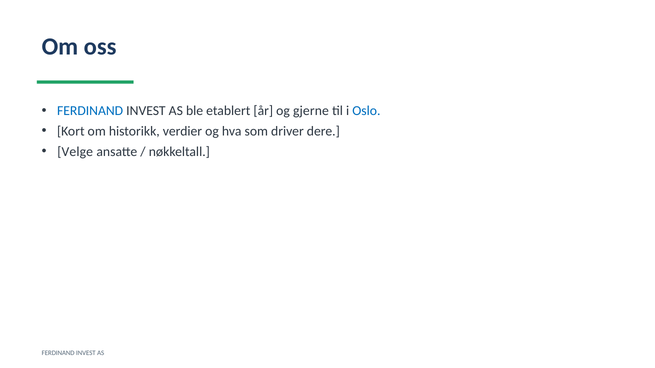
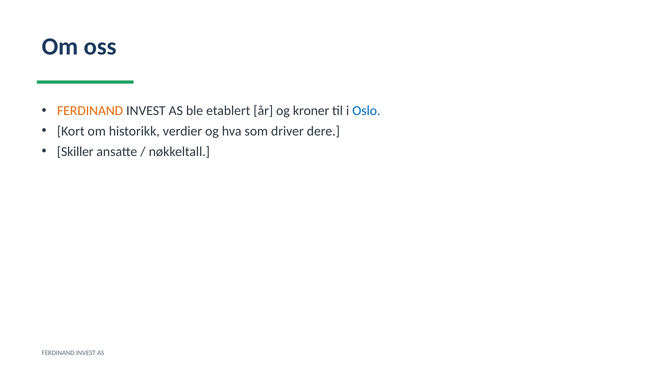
FERDINAND colour: blue -> orange (90, 111)
gjerne: gjerne -> kroner (311, 111)
Velge: Velge -> Skiller (75, 152)
